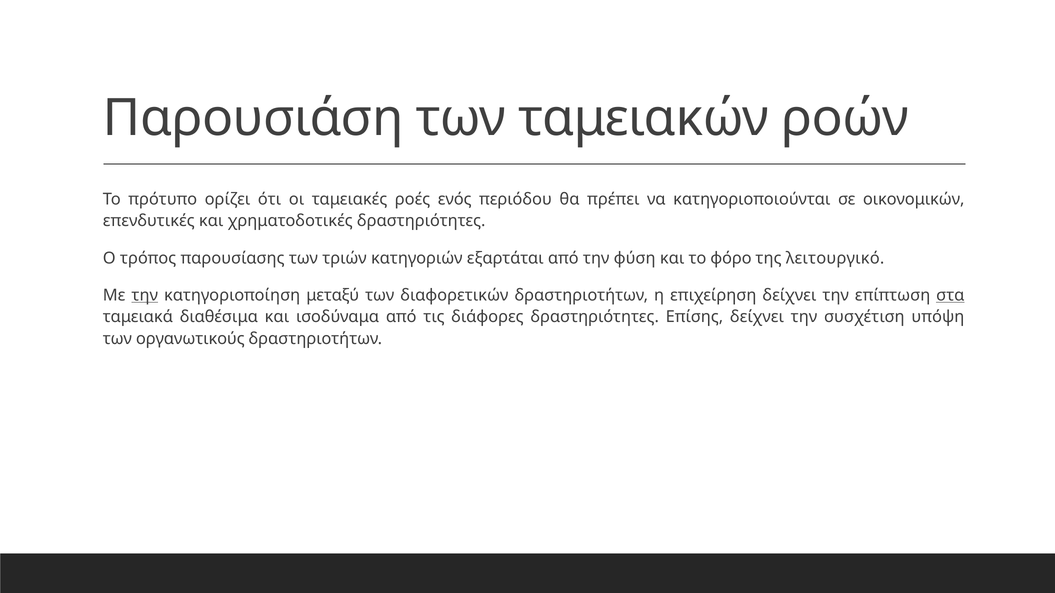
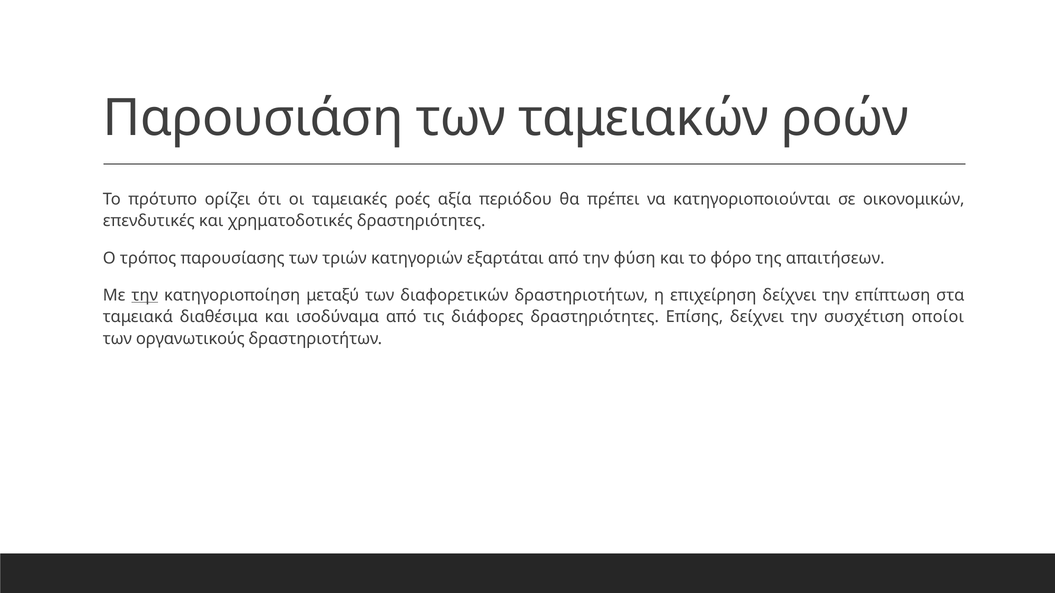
ενός: ενός -> αξία (455, 199)
λειτουργικό: λειτουργικό -> απαιτήσεων (835, 258)
στα underline: present -> none (950, 295)
υπόψη: υπόψη -> οποίοι (938, 317)
